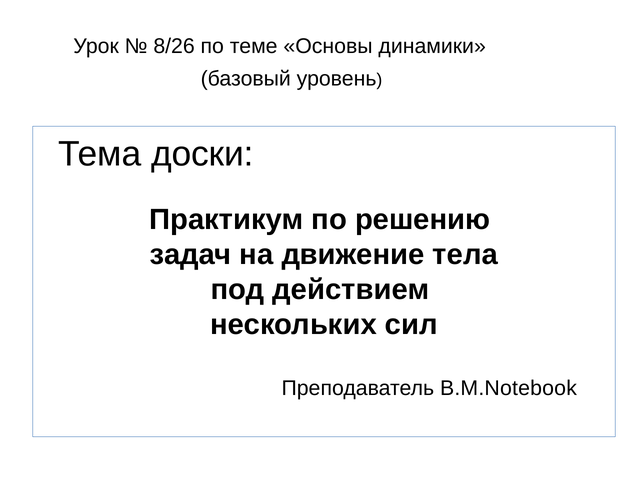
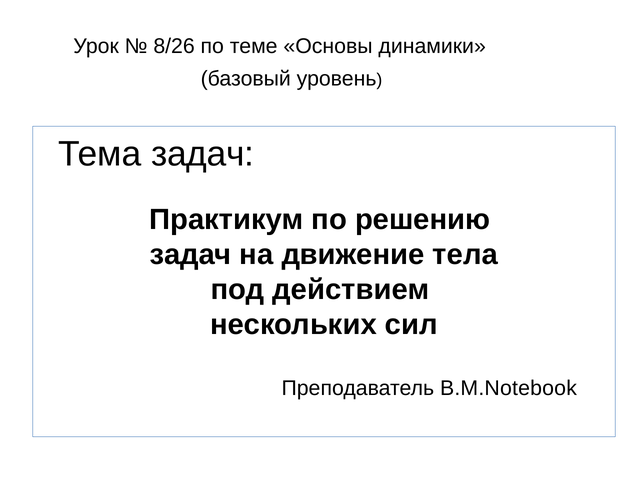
Тема доски: доски -> задач (203, 154)
